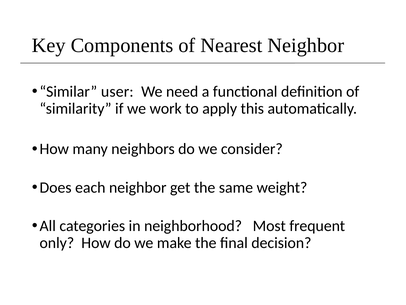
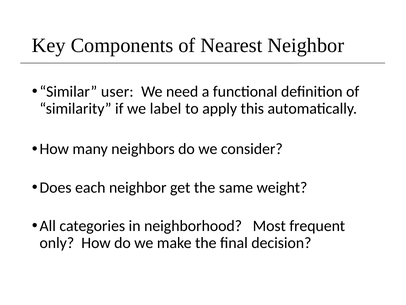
work: work -> label (166, 109)
